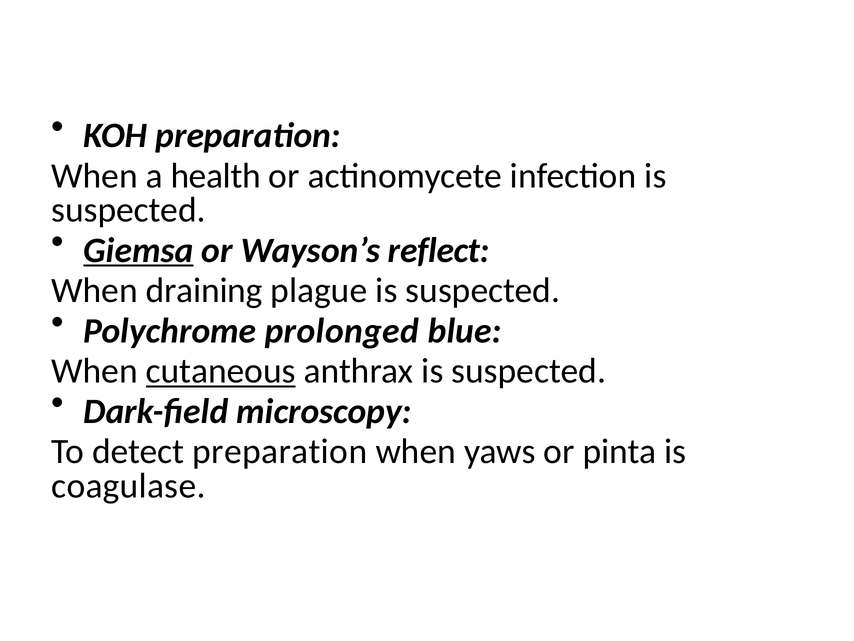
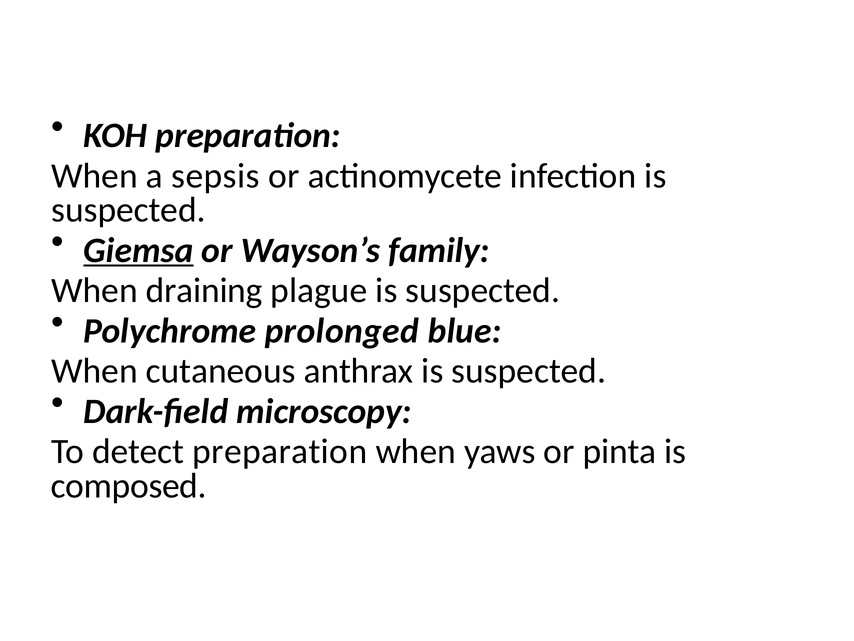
health: health -> sepsis (215, 176)
reflect: reflect -> family (439, 250)
cutaneous underline: present -> none (221, 371)
coagulase: coagulase -> composed (129, 485)
